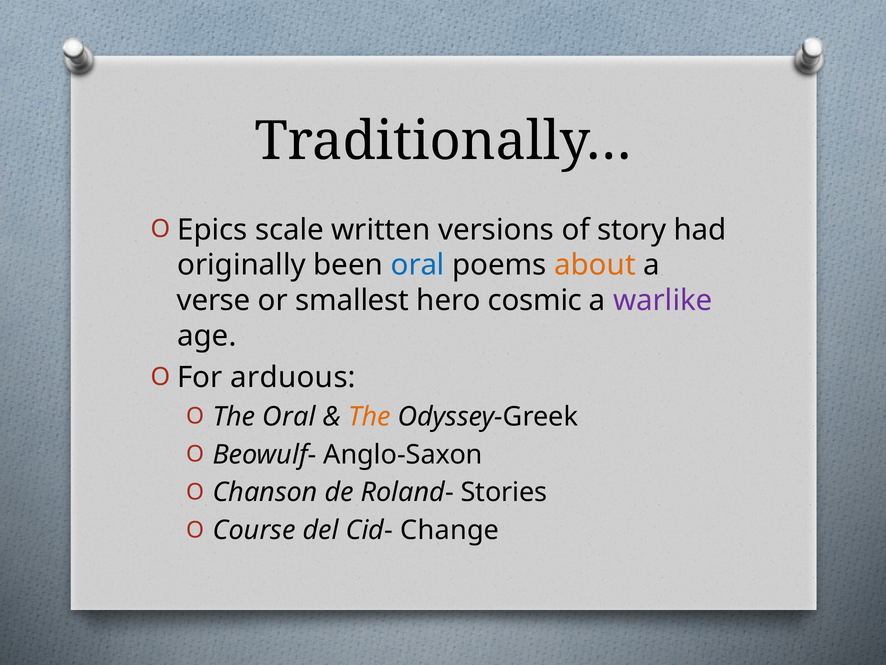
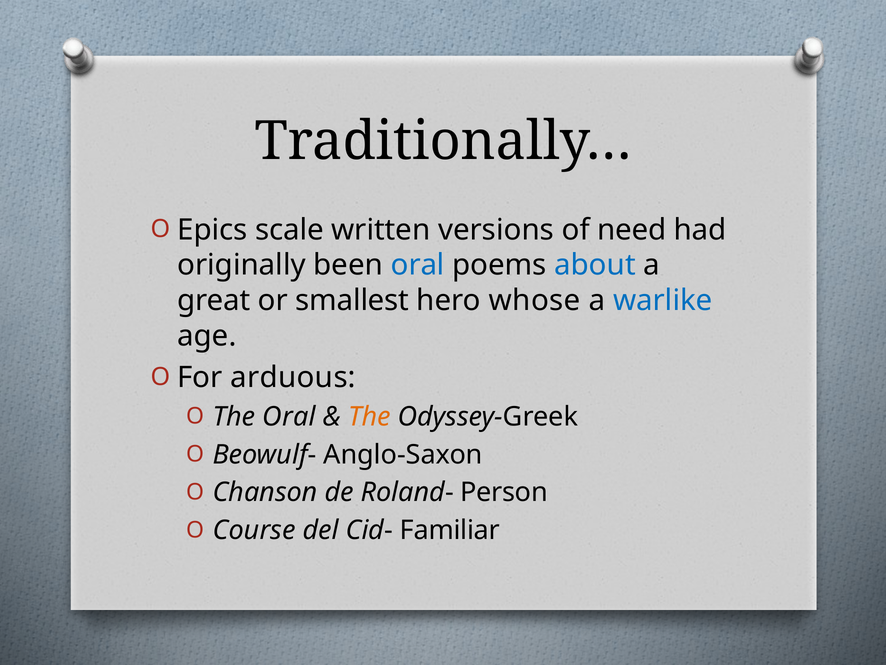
story: story -> need (632, 230)
about colour: orange -> blue (595, 265)
verse: verse -> great (214, 300)
cosmic: cosmic -> whose (535, 300)
warlike colour: purple -> blue (663, 300)
Stories: Stories -> Person (504, 492)
Change: Change -> Familiar (450, 530)
